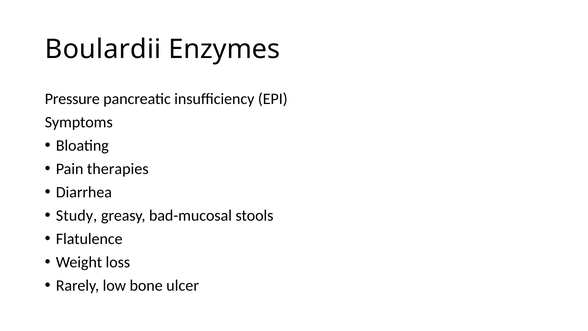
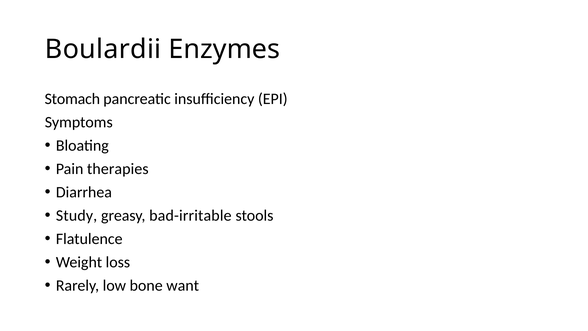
Pressure: Pressure -> Stomach (72, 99)
bad-mucosal: bad-mucosal -> bad-irritable (190, 215)
ulcer: ulcer -> want (183, 285)
